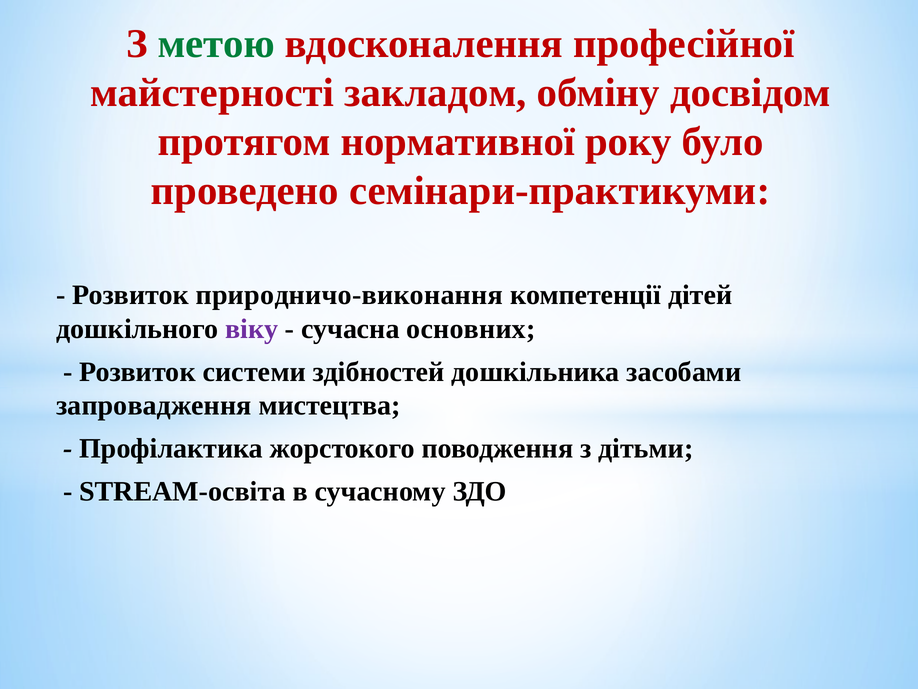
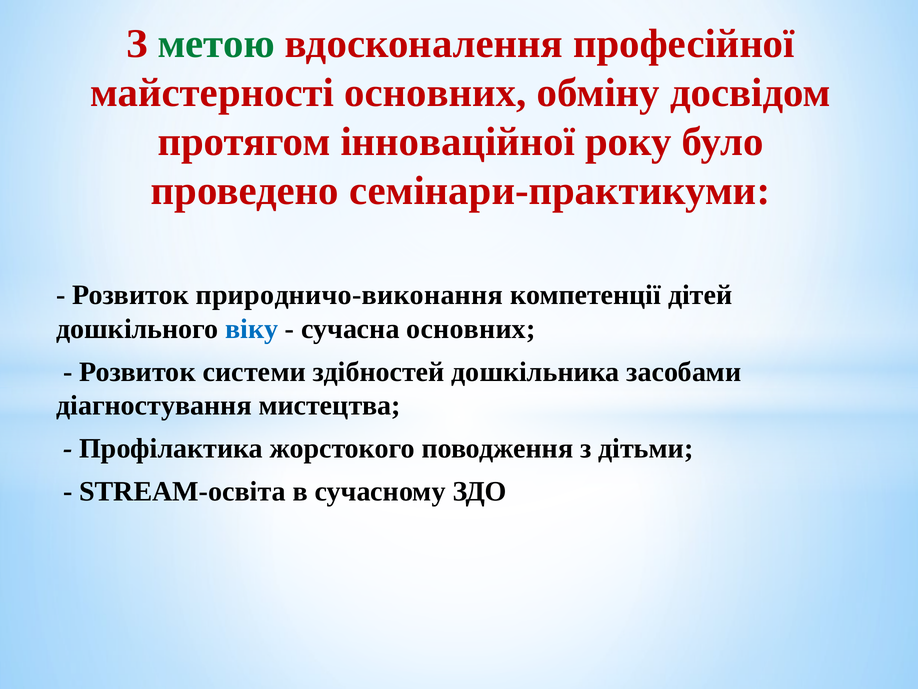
майстерності закладом: закладом -> основних (435, 93)
нормативної: нормативної -> інноваційної (458, 142)
віку colour: purple -> blue (252, 329)
запровадження: запровадження -> діагностування (154, 405)
